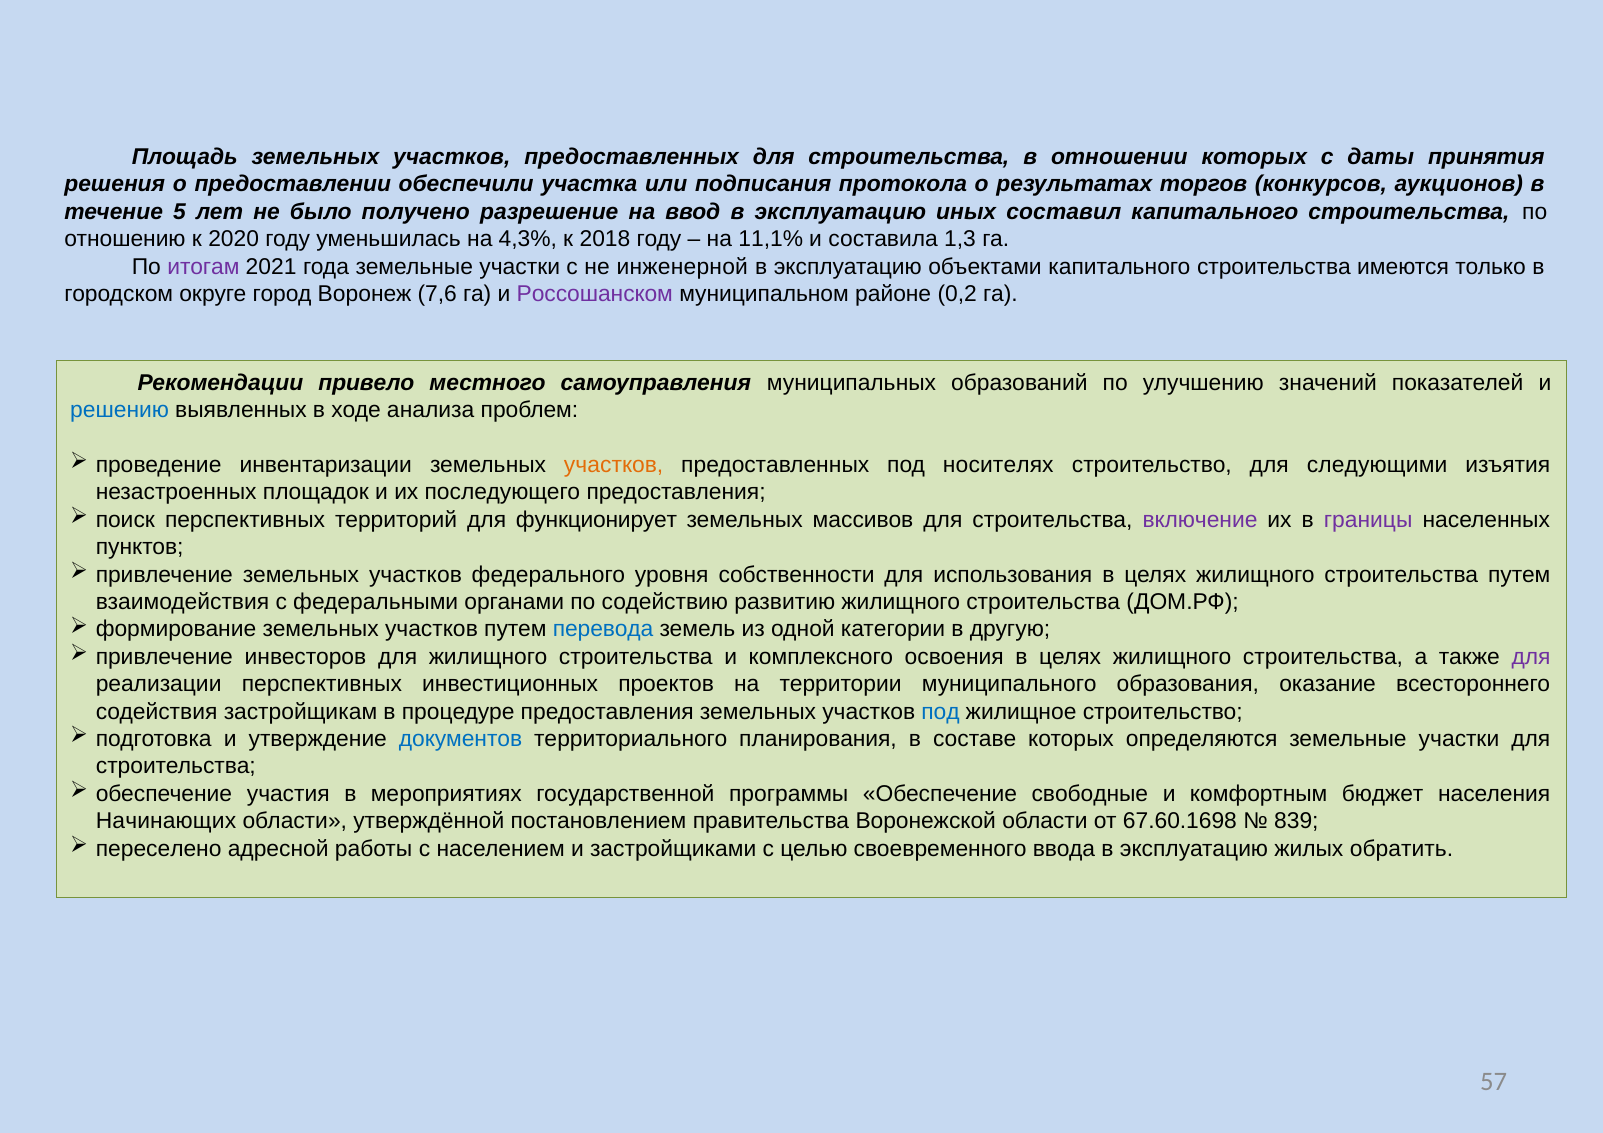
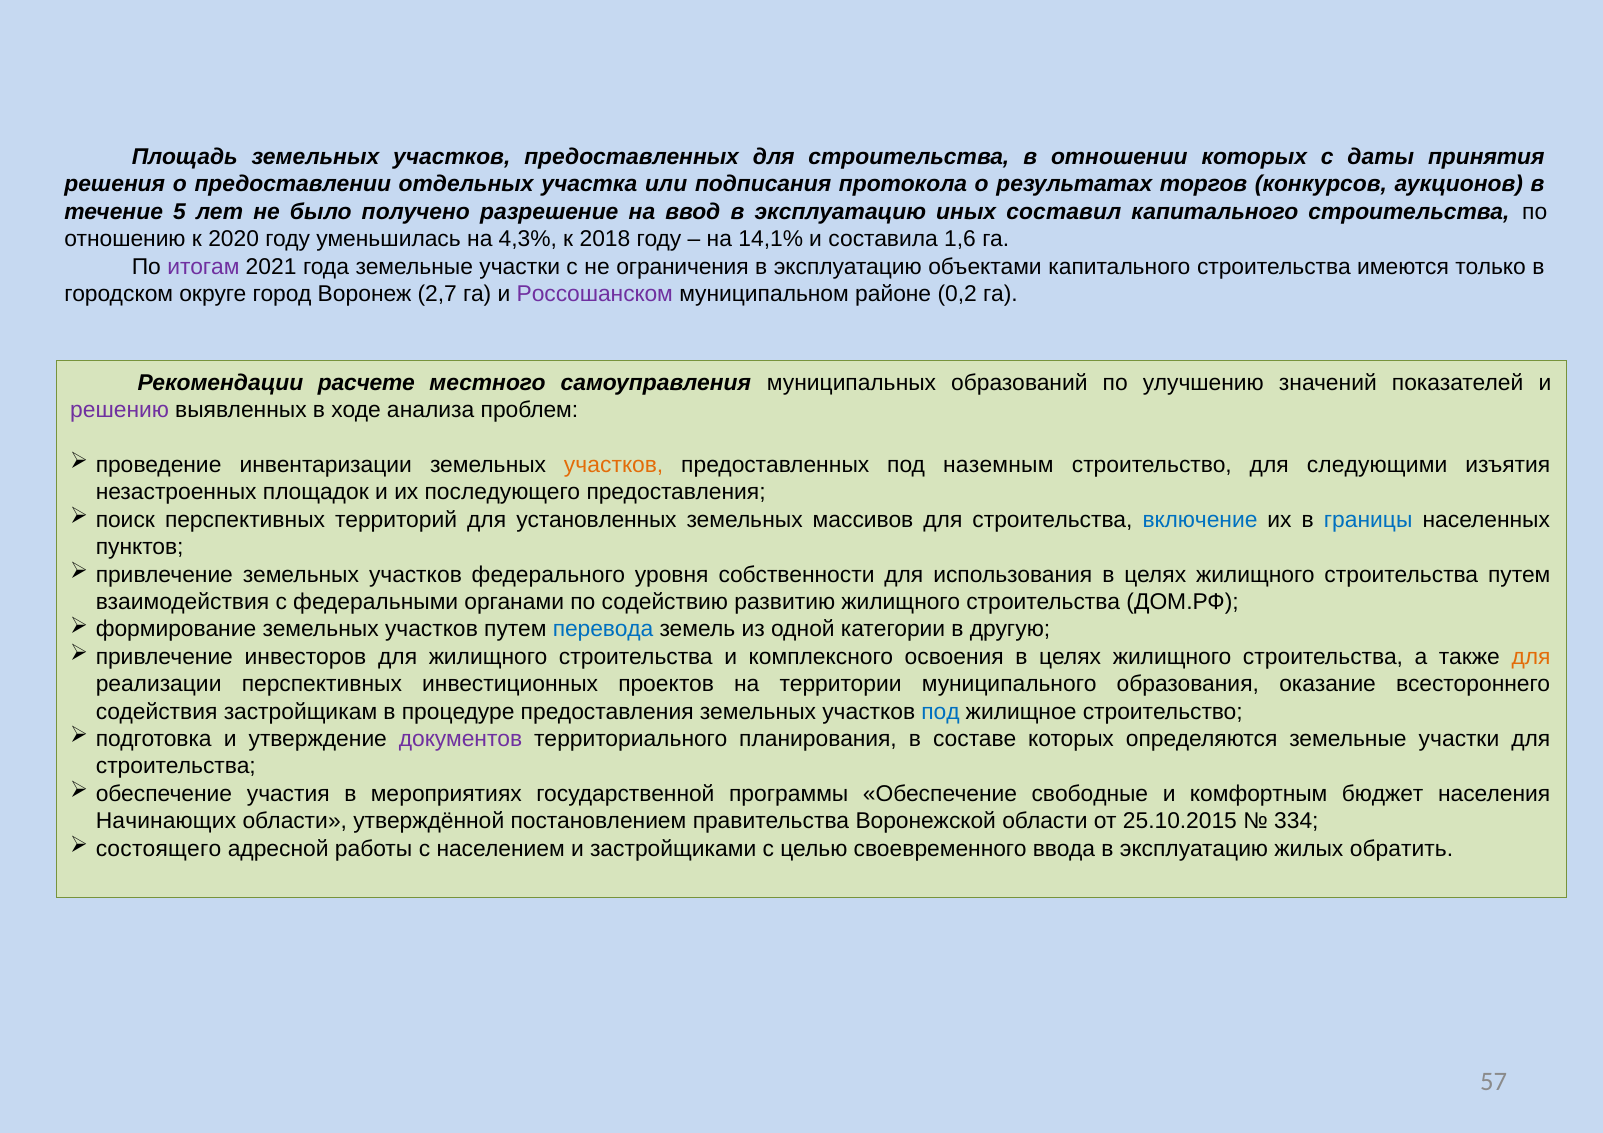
обеспечили: обеспечили -> отдельных (466, 184)
11,1%: 11,1% -> 14,1% (771, 239)
1,3: 1,3 -> 1,6 (960, 239)
инженерной: инженерной -> ограничения (682, 267)
7,6: 7,6 -> 2,7 (437, 294)
привело: привело -> расчете (366, 383)
решению colour: blue -> purple (120, 410)
носителях: носителях -> наземным (998, 465)
функционирует: функционирует -> установленных (596, 520)
включение colour: purple -> blue (1200, 520)
границы colour: purple -> blue (1368, 520)
для colour: purple -> orange (1531, 657)
документов colour: blue -> purple (461, 739)
67.60.1698: 67.60.1698 -> 25.10.2015 (1180, 822)
839: 839 -> 334 (1296, 822)
переселено: переселено -> состоящего (159, 849)
